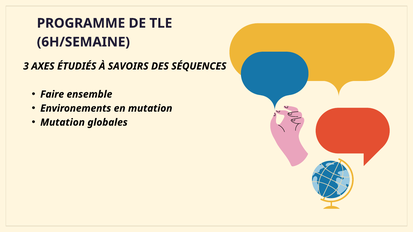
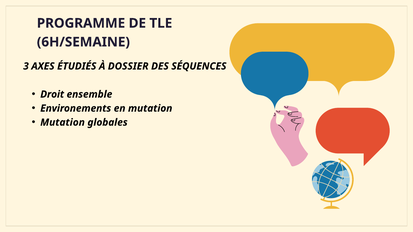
SAVOIRS: SAVOIRS -> DOSSIER (128, 66)
Faire: Faire -> Droit (52, 94)
